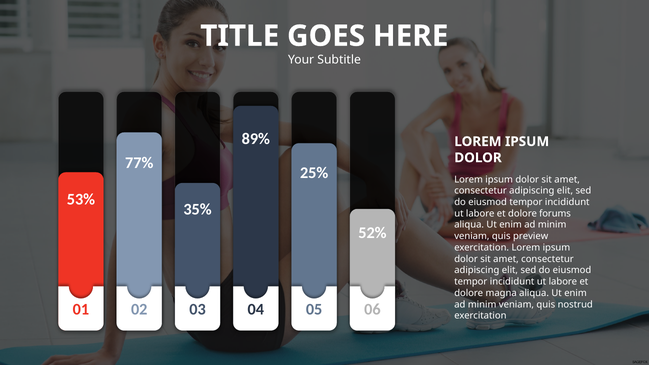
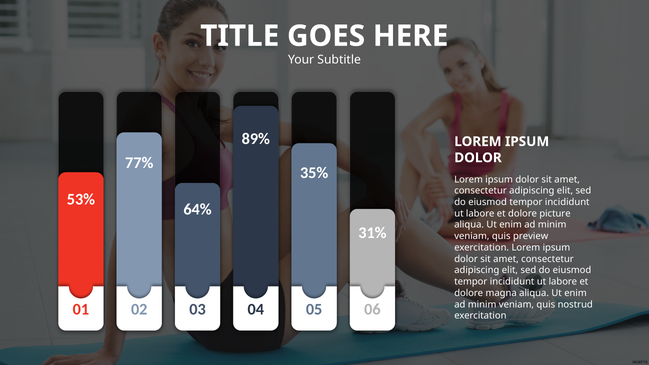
25%: 25% -> 35% (314, 173)
35%: 35% -> 64% (198, 209)
forums: forums -> picture (555, 214)
52%: 52% -> 31% (372, 233)
